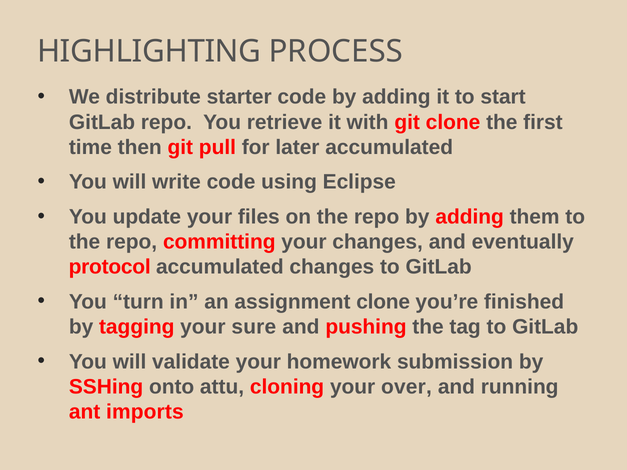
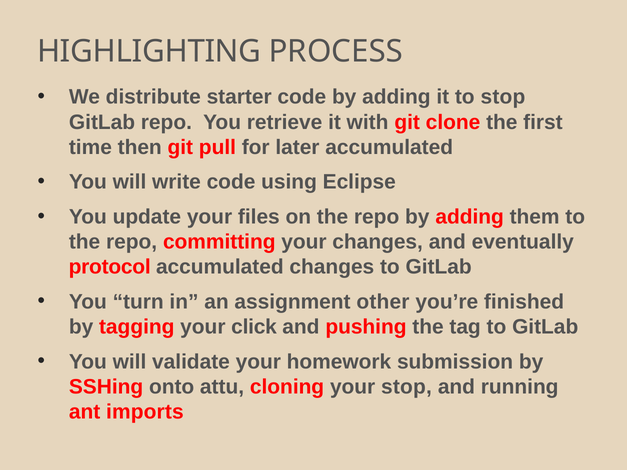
to start: start -> stop (503, 97)
assignment clone: clone -> other (383, 302)
sure: sure -> click (254, 327)
your over: over -> stop (406, 387)
